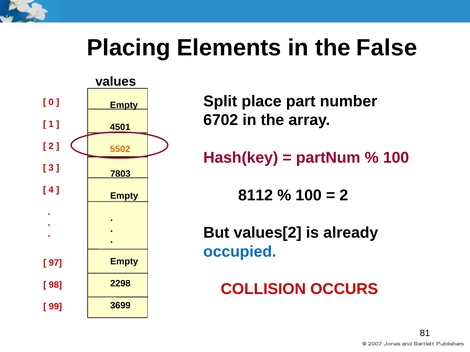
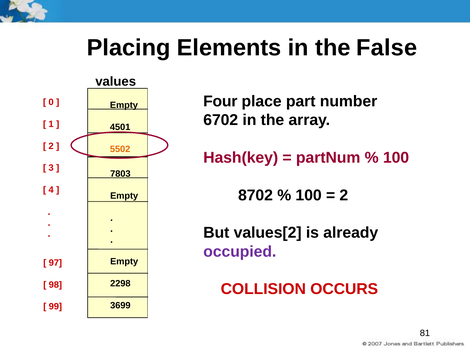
Split: Split -> Four (220, 101)
8112: 8112 -> 8702 (256, 195)
occupied colour: blue -> purple (240, 252)
